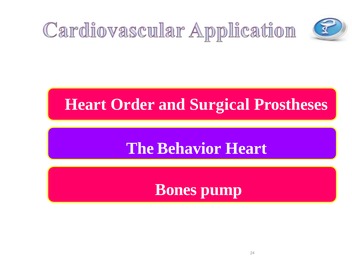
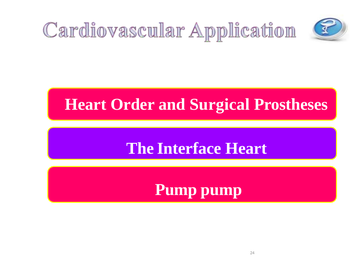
Behavior: Behavior -> Interface (189, 149)
Bones: Bones -> Pump (176, 190)
